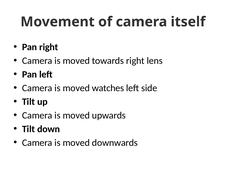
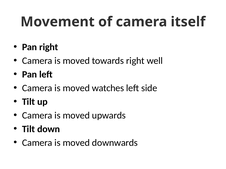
lens: lens -> well (155, 61)
